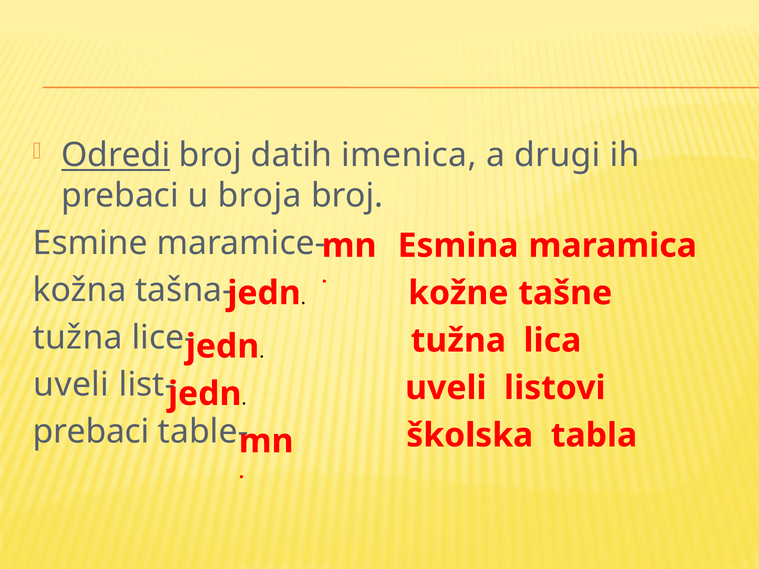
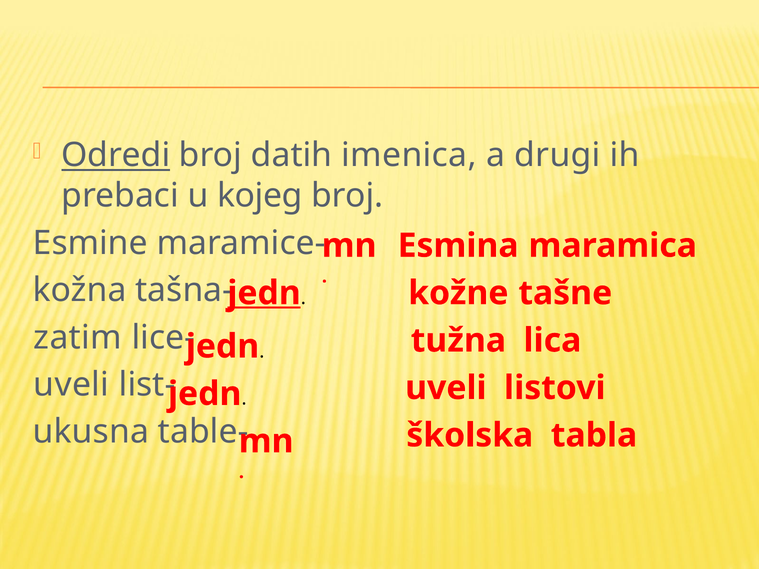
broja: broja -> kojeg (260, 196)
jedn underline: none -> present (264, 293)
tužna: tužna -> zatim (78, 338)
prebaci: prebaci -> ukusna (91, 432)
